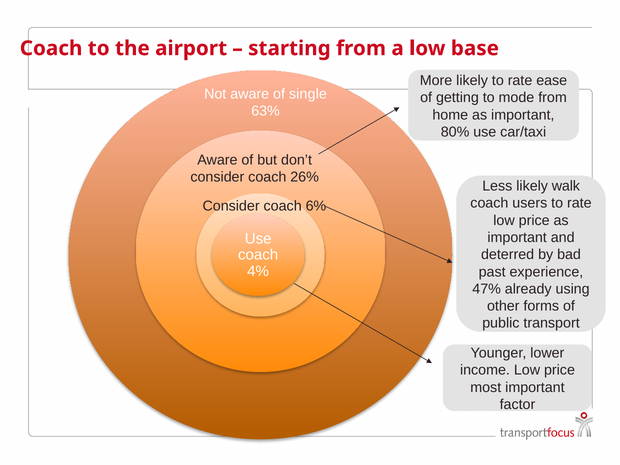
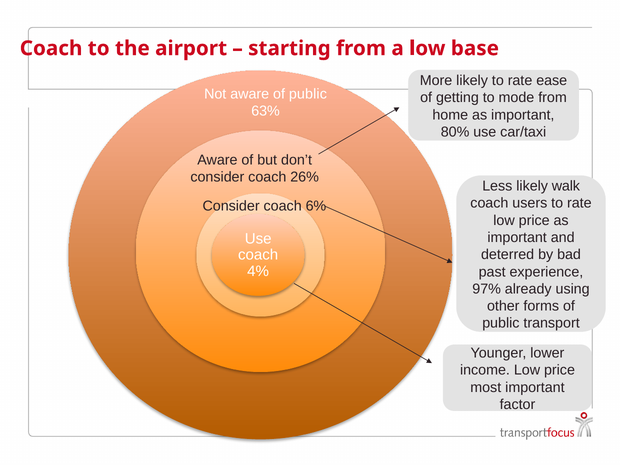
aware of single: single -> public (308, 94)
47%: 47% -> 97% (487, 289)
